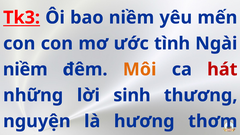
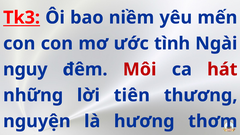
niềm: niềm -> nguy (25, 69)
Môi colour: orange -> red (140, 69)
sinh: sinh -> tiên (132, 95)
